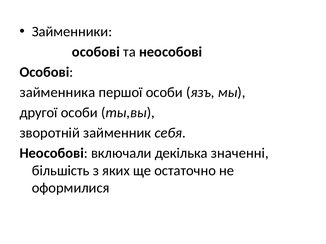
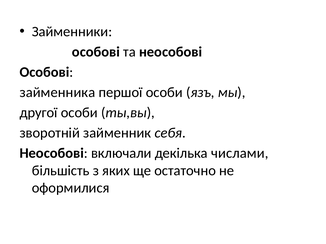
значенні: значенні -> числами (240, 153)
